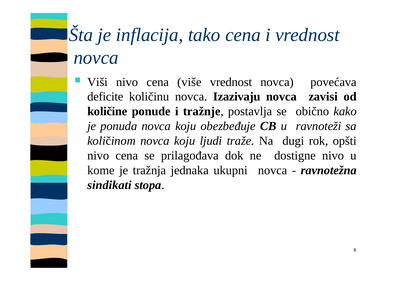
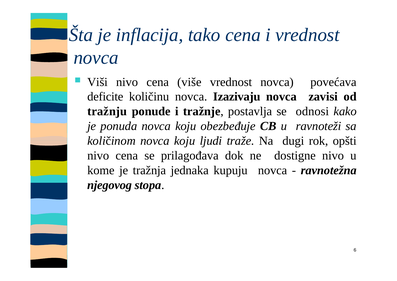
količine: količine -> tražnju (107, 111)
obično: obično -> odnosi (312, 111)
ukupni: ukupni -> kupuju (231, 170)
sindikati: sindikati -> njegovog (109, 185)
